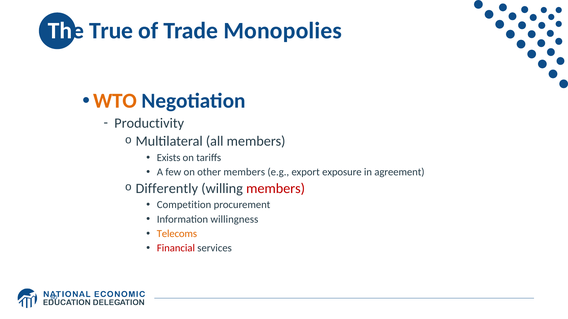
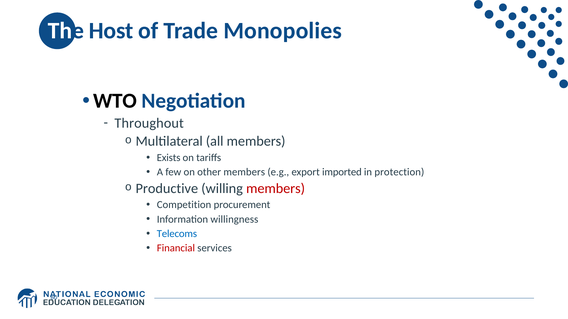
True: True -> Host (111, 31)
WTO colour: orange -> black (115, 101)
Productivity: Productivity -> Throughout (149, 123)
exposure: exposure -> imported (342, 172)
agreement: agreement -> protection (399, 172)
Differently: Differently -> Productive (167, 189)
Telecoms colour: orange -> blue (177, 234)
